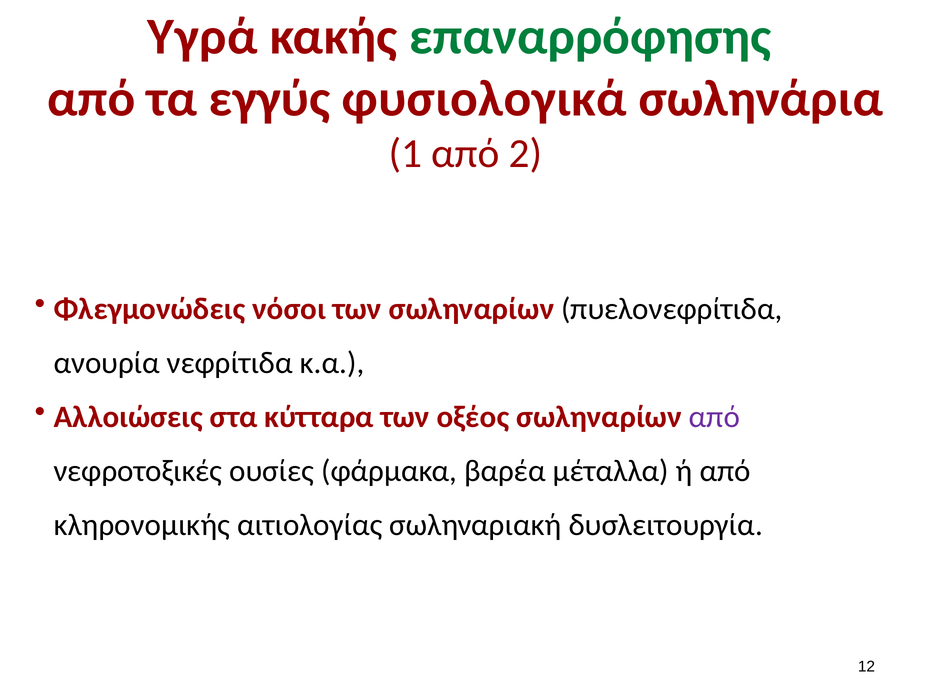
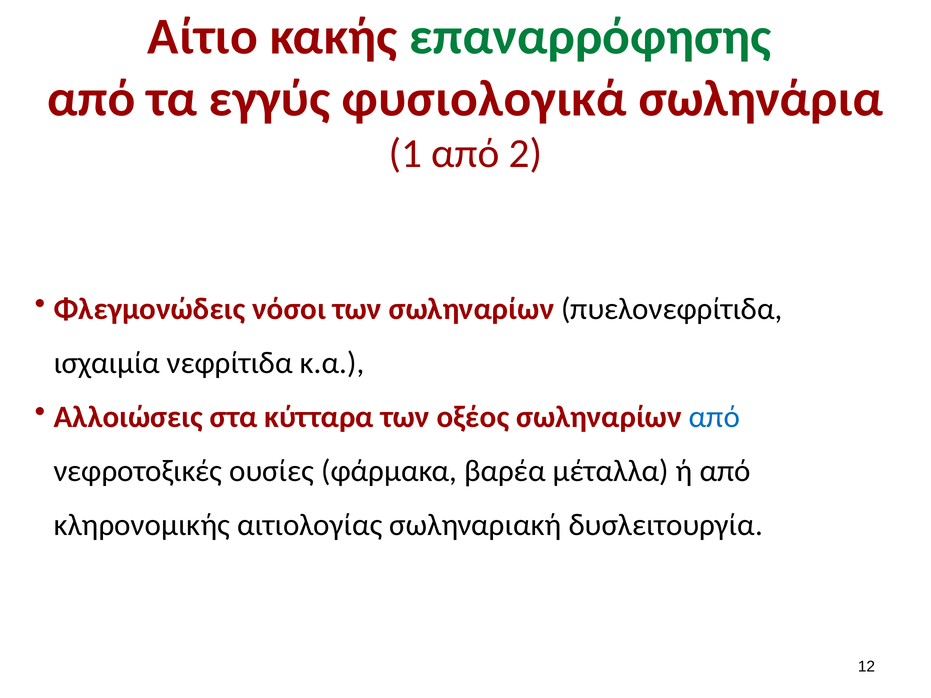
Υγρά: Υγρά -> Αίτιο (203, 37)
ανουρία: ανουρία -> ισχαιμία (107, 363)
από colour: purple -> blue (714, 417)
